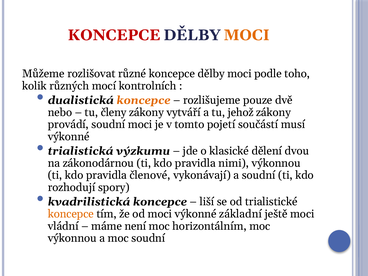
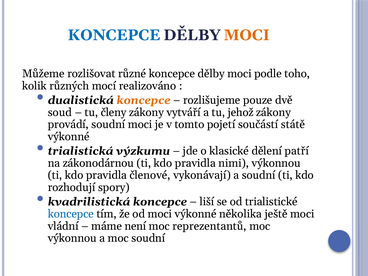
KONCEPCE colour: red -> blue (114, 35)
kontrolních: kontrolních -> realizováno (148, 86)
nebo: nebo -> soud (60, 112)
musí: musí -> státě (293, 125)
dvou: dvou -> patří (297, 151)
koncepce colour: orange -> blue (71, 214)
základní: základní -> několika (241, 214)
horizontálním: horizontálním -> reprezentantů (209, 226)
